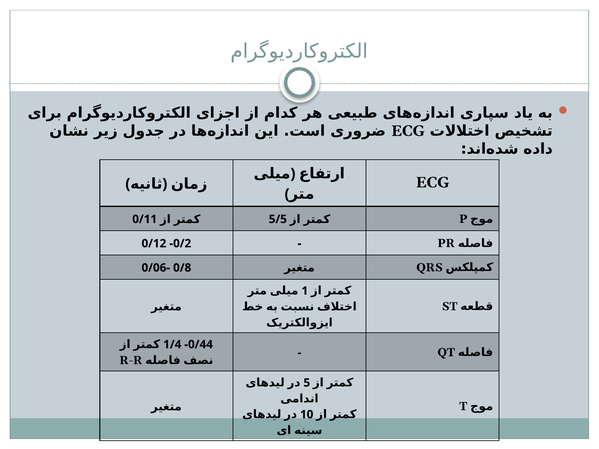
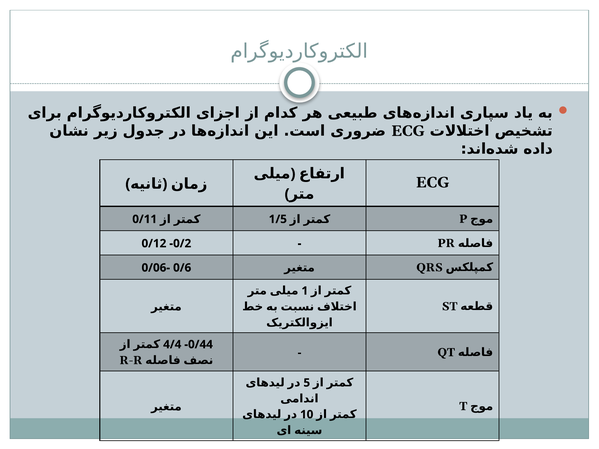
5/5: 5/5 -> 1/5 (278, 219)
0/8: 0/8 -> 0/6 (182, 268)
1/4: 1/4 -> 4/4 (172, 345)
